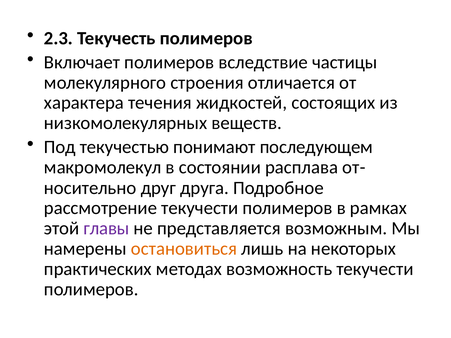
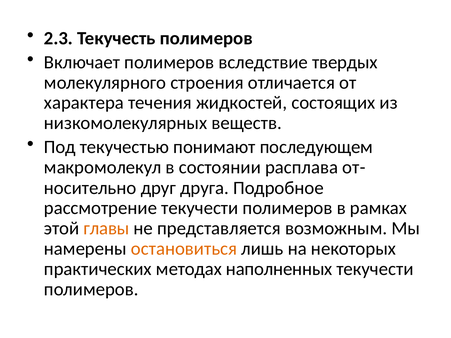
частицы: частицы -> твердых (345, 62)
главы colour: purple -> orange (106, 229)
возможность: возможность -> наполненных (279, 269)
